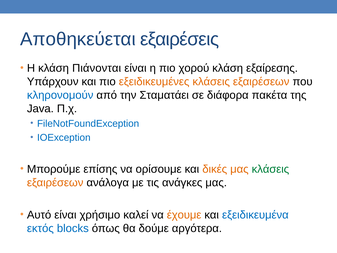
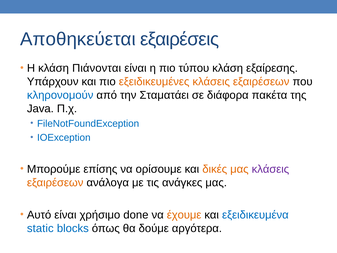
χορού: χορού -> τύπου (194, 68)
κλάσεις colour: green -> purple (270, 169)
καλεί: καλεί -> done (136, 215)
εκτός: εκτός -> static (40, 228)
